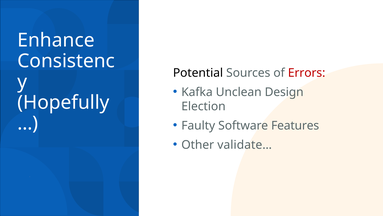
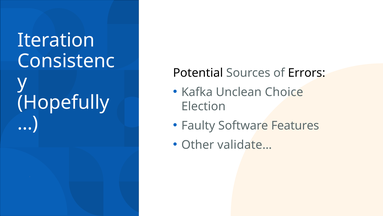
Enhance: Enhance -> Iteration (56, 40)
Errors colour: red -> black (307, 73)
Design: Design -> Choice (284, 92)
